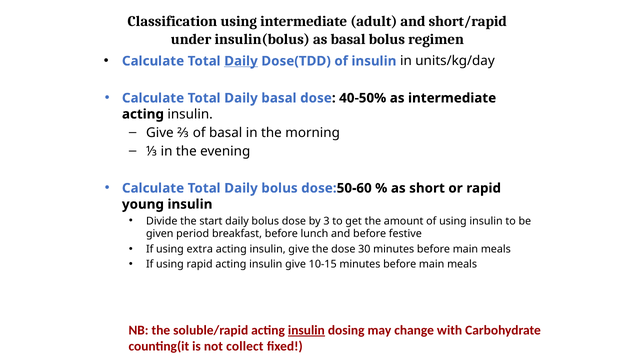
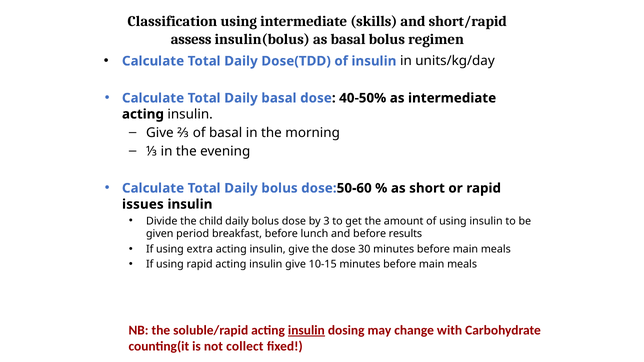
adult: adult -> skills (374, 22)
under: under -> assess (191, 39)
Daily underline: present -> none (241, 61)
young: young -> issues (143, 204)
start: start -> child (211, 221)
festive: festive -> results (405, 234)
